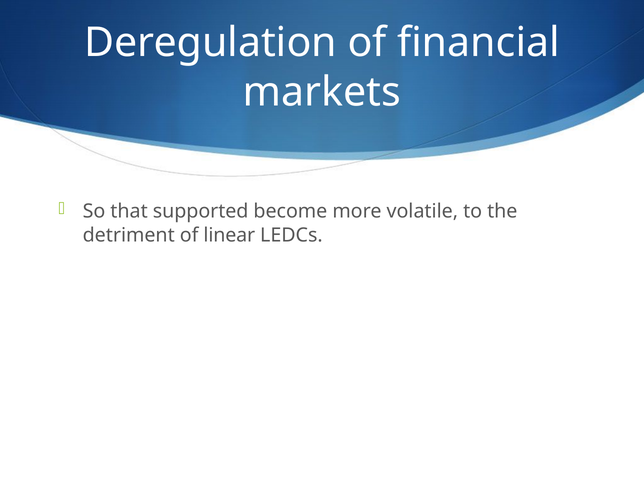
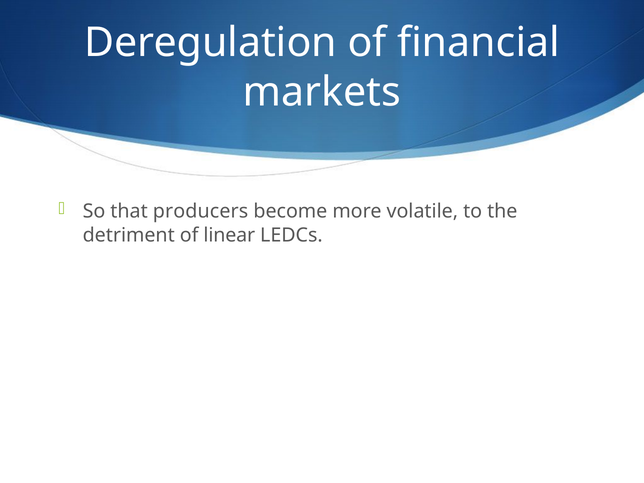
supported: supported -> producers (201, 212)
